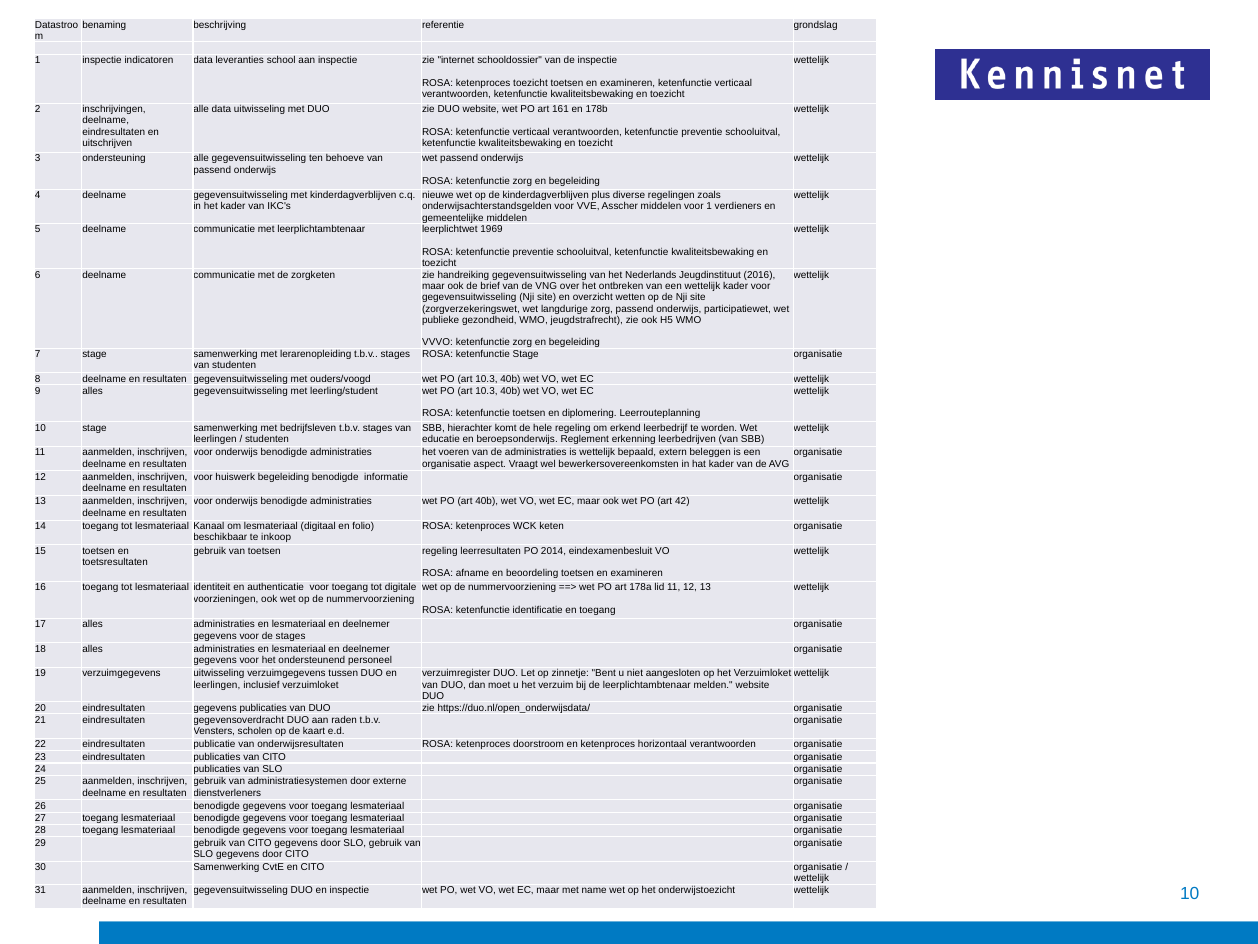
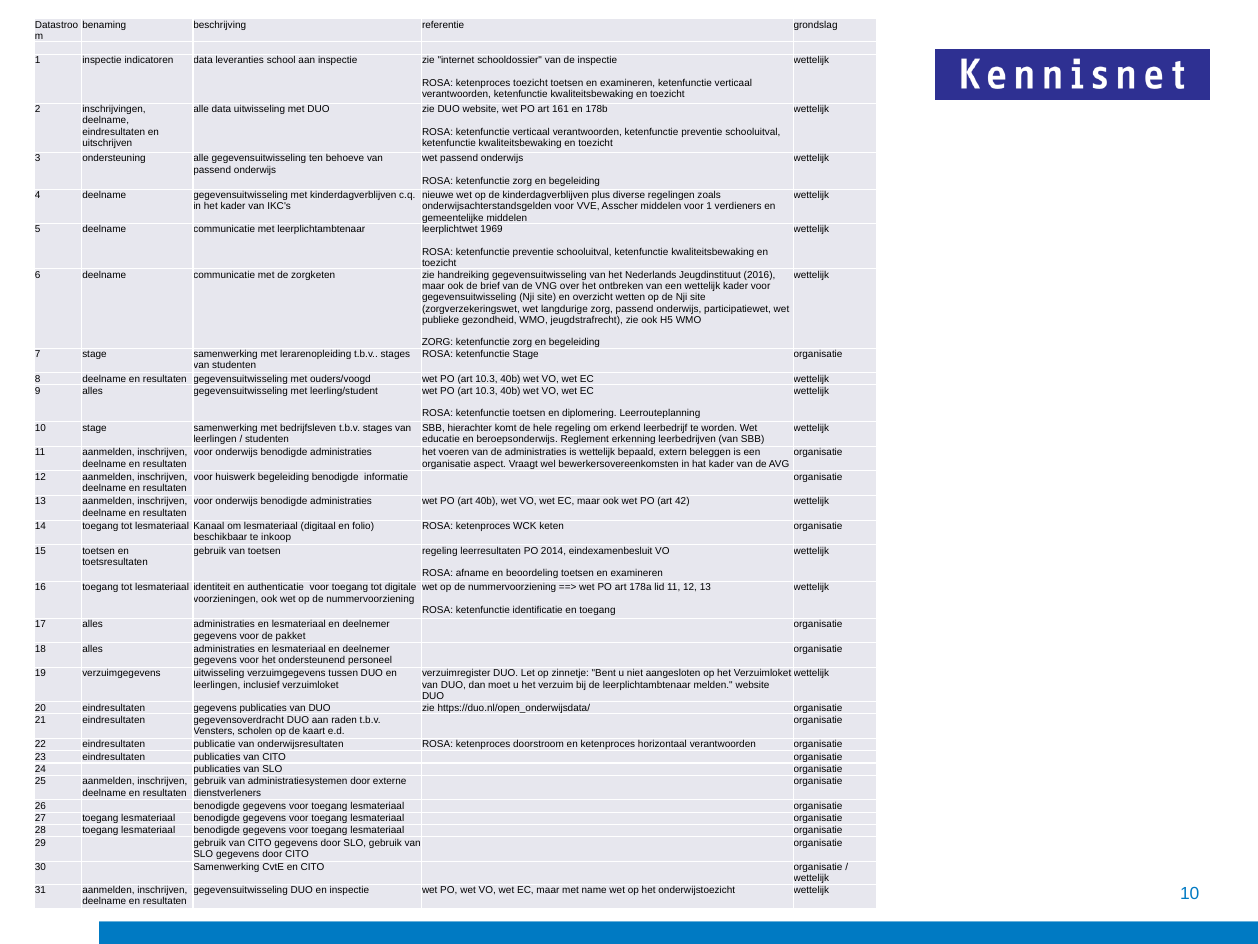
VVVO: VVVO -> ZORG (438, 342)
de stages: stages -> pakket (291, 635)
